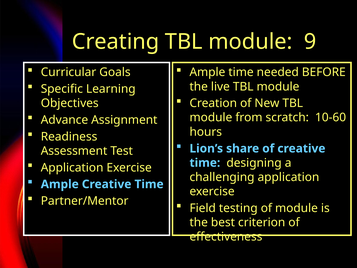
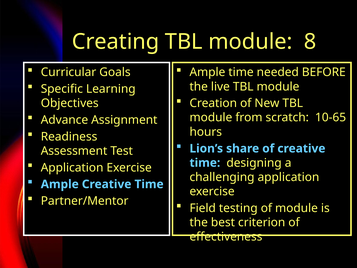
9: 9 -> 8 (310, 42)
10-60: 10-60 -> 10-65 (331, 117)
